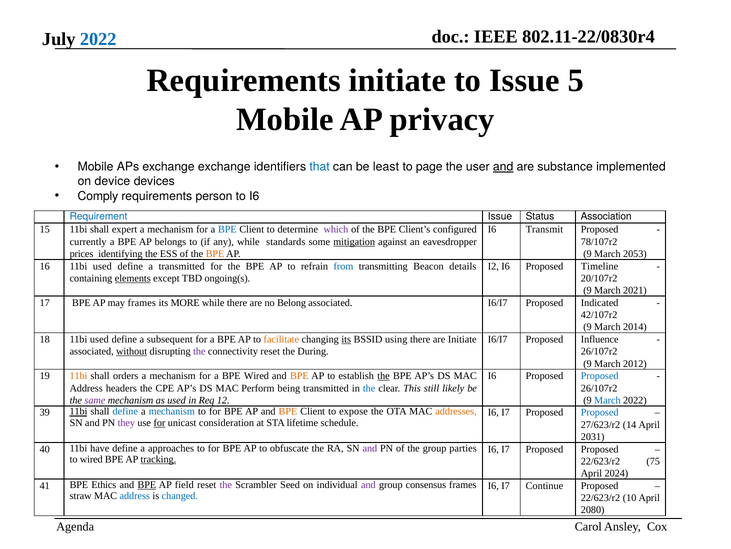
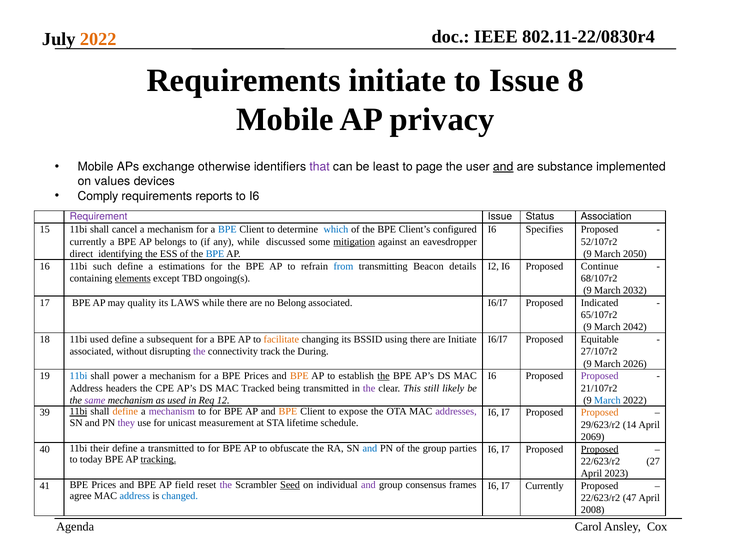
2022 colour: blue -> orange (98, 39)
5: 5 -> 8 (576, 80)
exchange exchange: exchange -> otherwise (224, 167)
that colour: blue -> purple (320, 167)
device: device -> values (112, 181)
person: person -> reports (214, 196)
Requirement colour: blue -> purple (99, 216)
expert: expert -> cancel (125, 229)
which colour: purple -> blue (336, 229)
Transmit: Transmit -> Specifies (544, 229)
standards: standards -> discussed (286, 241)
78/107r2: 78/107r2 -> 52/107r2 (599, 241)
prices: prices -> direct (81, 254)
BPE colour: orange -> blue (215, 254)
2053: 2053 -> 2050 (635, 254)
16 11bi used: used -> such (102, 266)
a transmitted: transmitted -> estimations (182, 266)
Timeline: Timeline -> Continue (600, 266)
20/107r2: 20/107r2 -> 68/107r2 (599, 278)
2021: 2021 -> 2032 (635, 290)
may frames: frames -> quality (142, 302)
MORE: MORE -> LAWS (185, 302)
42/107r2: 42/107r2 -> 65/107r2 (599, 315)
2014: 2014 -> 2042 (635, 327)
its underline: present -> none (346, 339)
Influence: Influence -> Equitable (600, 339)
without underline: present -> none (132, 351)
connectivity reset: reset -> track (270, 351)
26/107r2: 26/107r2 -> 27/107r2 (599, 351)
2012: 2012 -> 2026 (635, 363)
11bi colour: orange -> blue (78, 375)
orders: orders -> power (126, 375)
a BPE Wired: Wired -> Prices (256, 375)
Proposed colour: blue -> purple (600, 375)
Perform: Perform -> Tracked (258, 388)
the colour: blue -> purple (369, 388)
26/107r2: 26/107r2 -> 21/107r2 (599, 388)
define colour: blue -> orange (125, 411)
mechanism colour: blue -> purple (172, 411)
addresses colour: orange -> purple (456, 411)
Proposed colour: blue -> orange (600, 412)
for underline: present -> none (159, 422)
consideration: consideration -> measurement (226, 422)
27/623/r2: 27/623/r2 -> 29/623/r2 (600, 424)
2031: 2031 -> 2069 (593, 436)
have: have -> their (100, 448)
a approaches: approaches -> transmitted (171, 448)
and colour: purple -> blue (370, 448)
Proposed underline: none -> present (600, 449)
to wired: wired -> today (91, 459)
75: 75 -> 27 (653, 461)
2024: 2024 -> 2023 (616, 473)
41 BPE Ethics: Ethics -> Prices (104, 484)
BPE underline: present -> none (147, 484)
Seed underline: none -> present (290, 484)
I7 Continue: Continue -> Currently (545, 485)
straw: straw -> agree (81, 495)
10: 10 -> 47 (630, 497)
2080: 2080 -> 2008 (593, 509)
